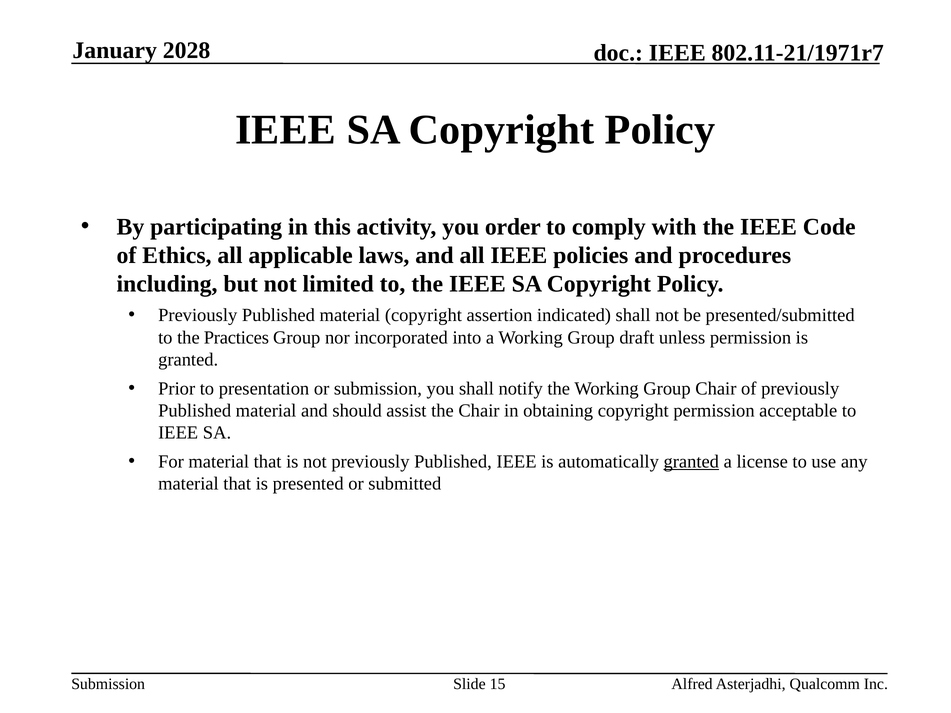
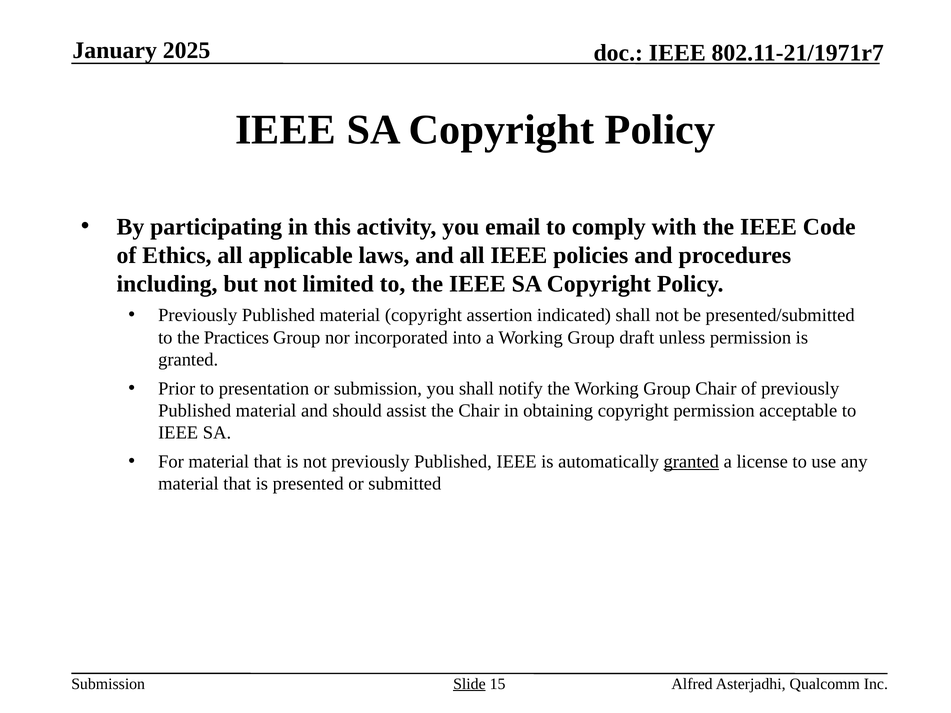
2028: 2028 -> 2025 (187, 50)
order: order -> email (513, 227)
Slide underline: none -> present (469, 684)
